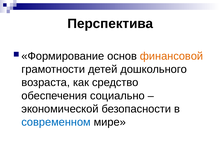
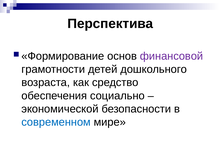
финансовой colour: orange -> purple (172, 56)
